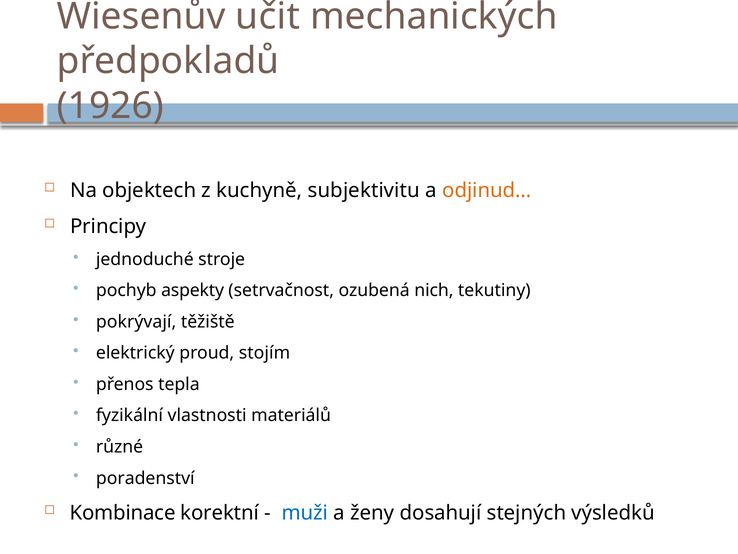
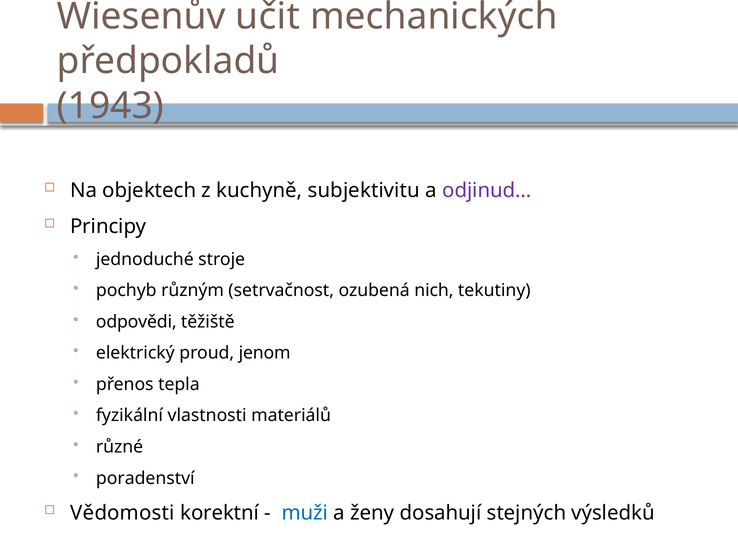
1926: 1926 -> 1943 (110, 106)
odjinud… colour: orange -> purple (487, 190)
aspekty: aspekty -> různým (193, 290)
pokrývají: pokrývají -> odpovědi (136, 322)
stojím: stojím -> jenom (265, 353)
Kombinace: Kombinace -> Vědomosti (122, 512)
